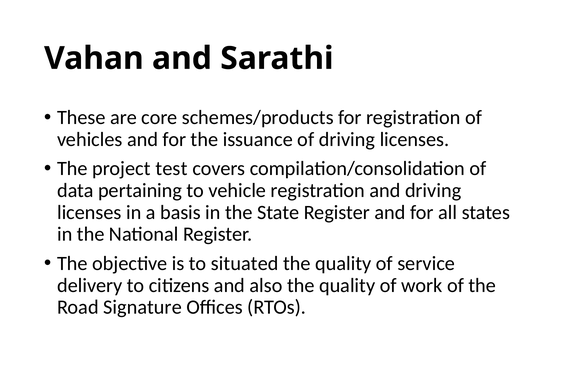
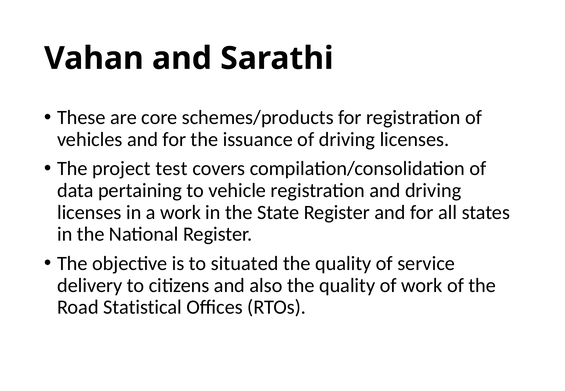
a basis: basis -> work (181, 212)
Signature: Signature -> Statistical (143, 307)
